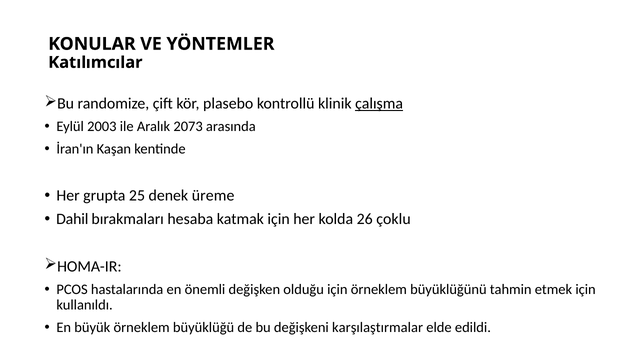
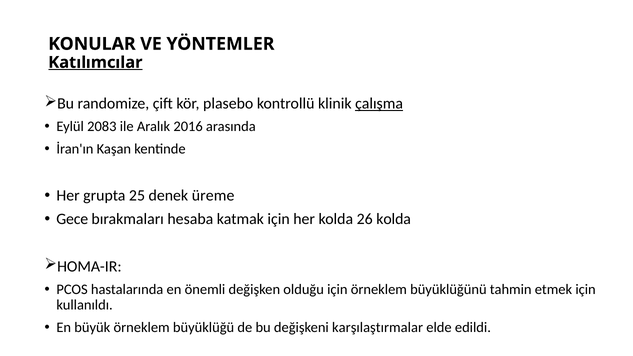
Katılımcılar underline: none -> present (95, 62)
2003: 2003 -> 2083 (102, 127)
2073: 2073 -> 2016 (188, 127)
Dahil: Dahil -> Gece (72, 219)
26 çoklu: çoklu -> kolda (394, 219)
